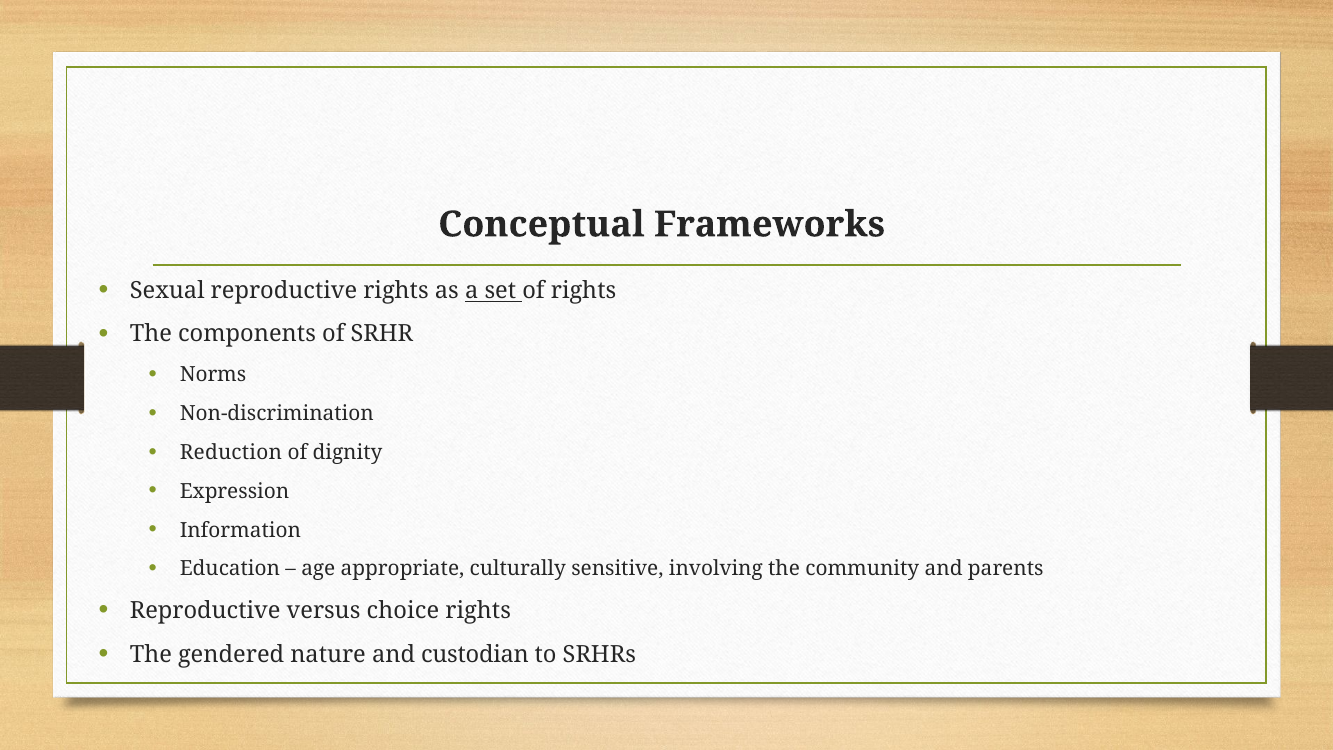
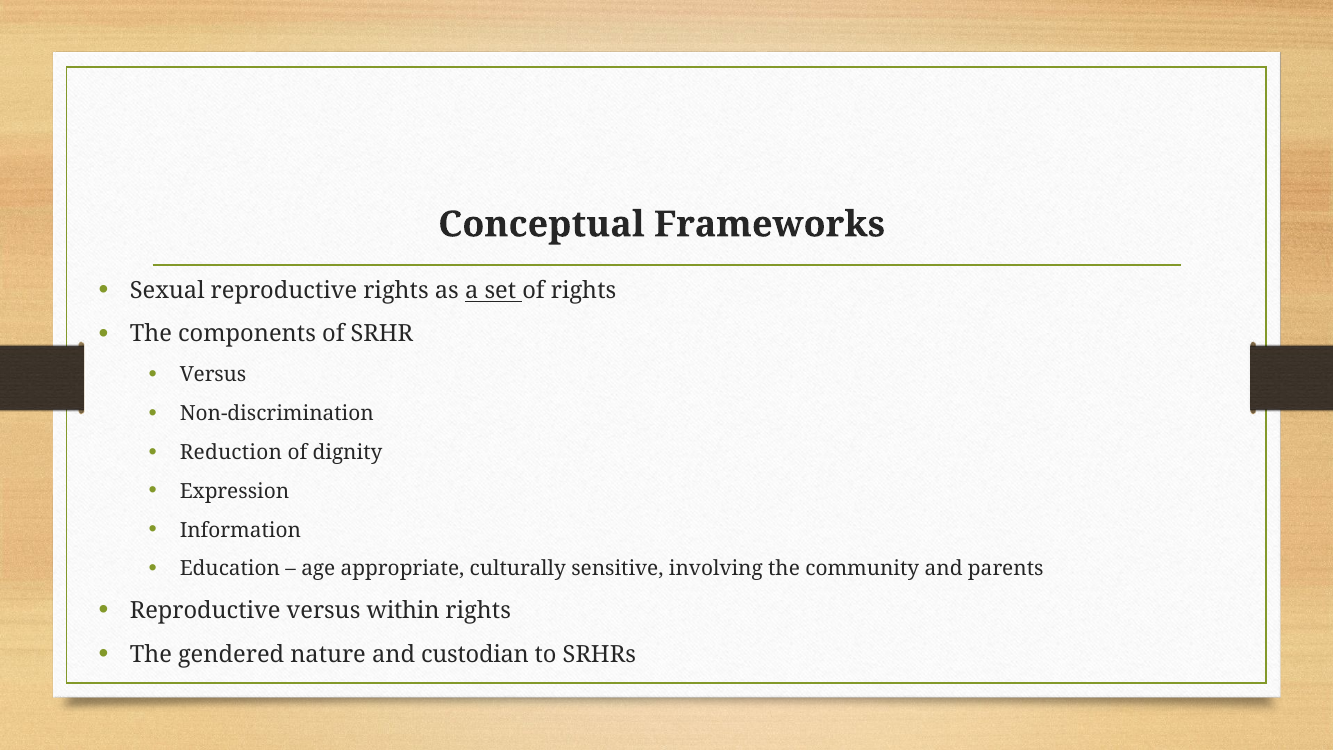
Norms: Norms -> Versus (213, 374)
choice: choice -> within (403, 611)
